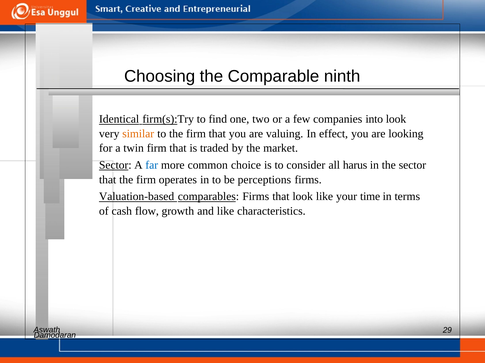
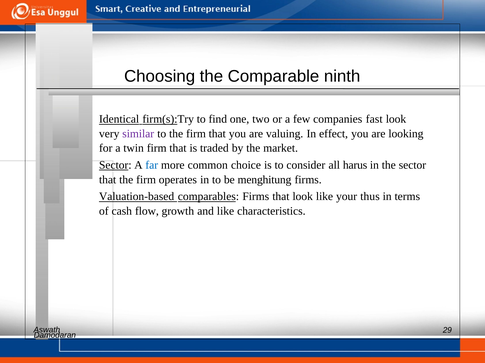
into: into -> fast (374, 119)
similar colour: orange -> purple (138, 134)
perceptions: perceptions -> menghitung (264, 180)
time: time -> thus (370, 197)
